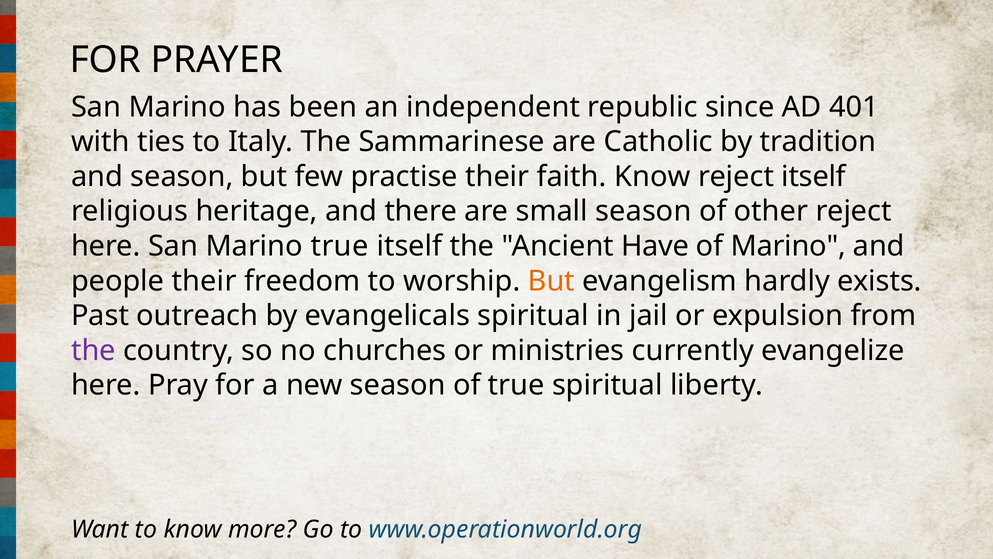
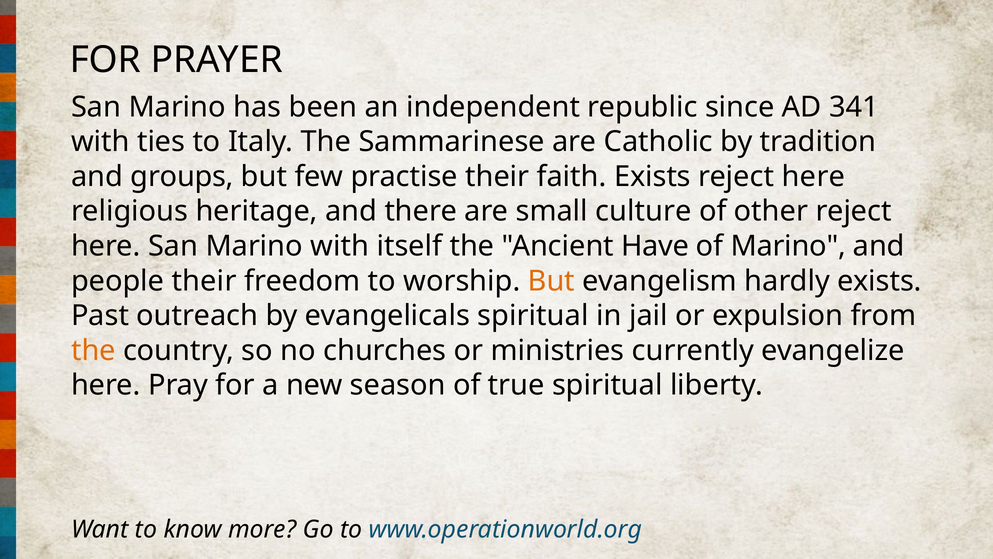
401: 401 -> 341 (854, 107)
and season: season -> groups (182, 176)
faith Know: Know -> Exists (652, 176)
itself: itself -> here (813, 176)
small season: season -> culture (643, 211)
Marino true: true -> with (340, 246)
the colour: purple -> orange (93, 350)
